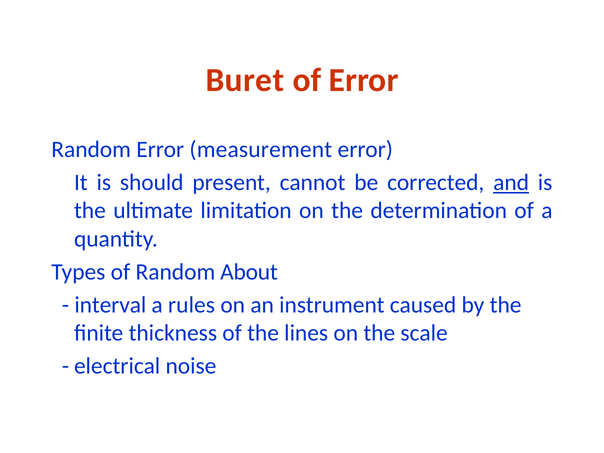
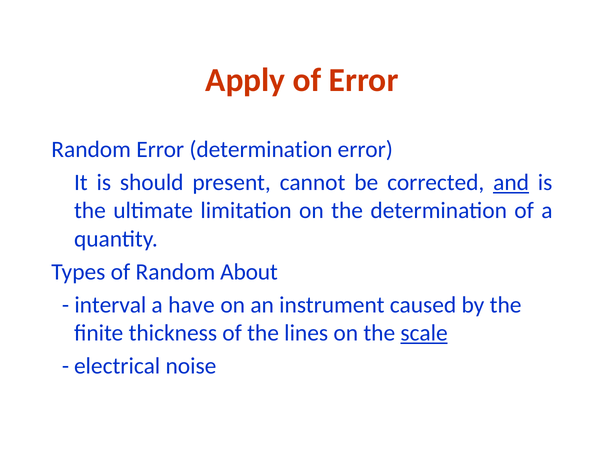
Buret: Buret -> Apply (245, 80)
Error measurement: measurement -> determination (261, 150)
rules: rules -> have (191, 305)
scale underline: none -> present (424, 333)
